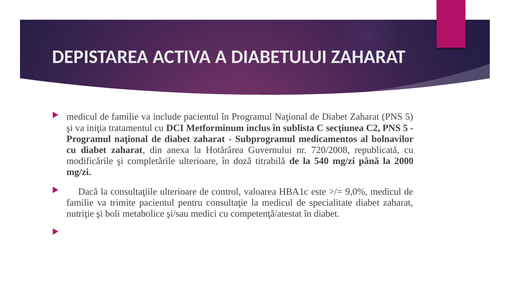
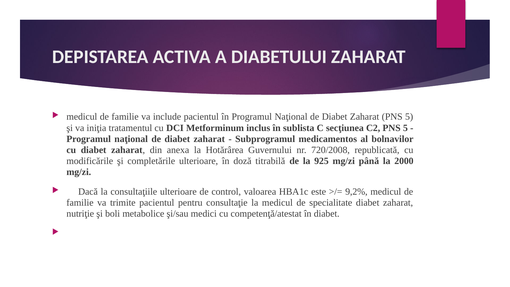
540: 540 -> 925 (321, 161)
9,0%: 9,0% -> 9,2% (356, 192)
